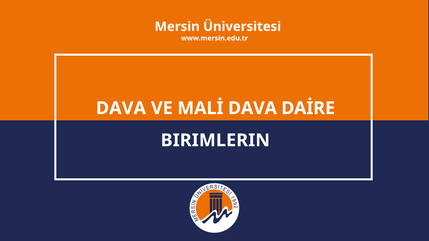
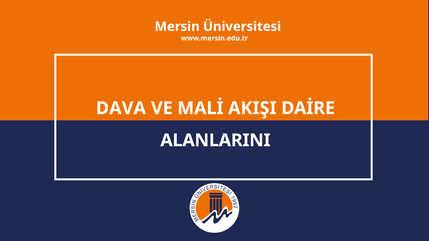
MALİ DAVA: DAVA -> AKIŞI (252, 108)
BIRIMLERIN: BIRIMLERIN -> ALANLARINI (215, 141)
